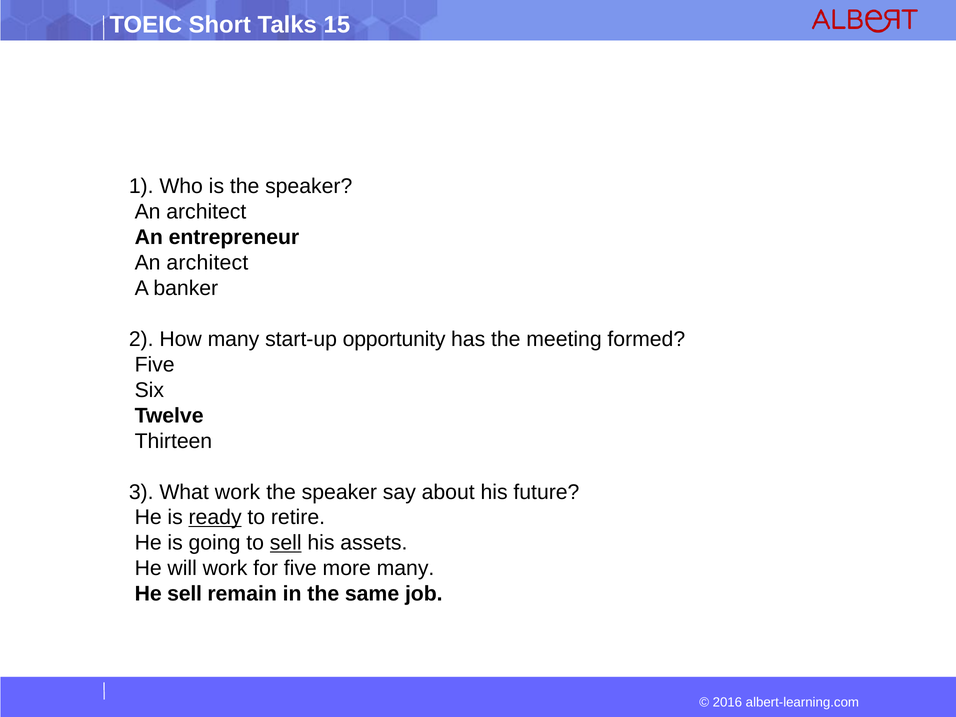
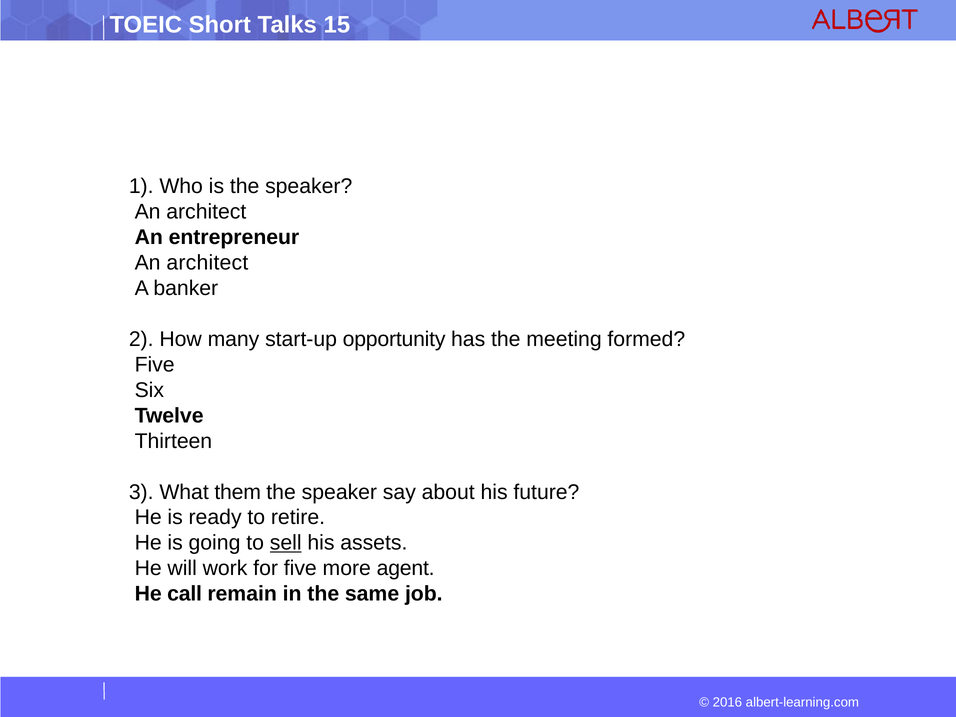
What work: work -> them (238, 492)
ready underline: present -> none (215, 517)
more many: many -> agent (406, 568)
He sell: sell -> call (185, 594)
